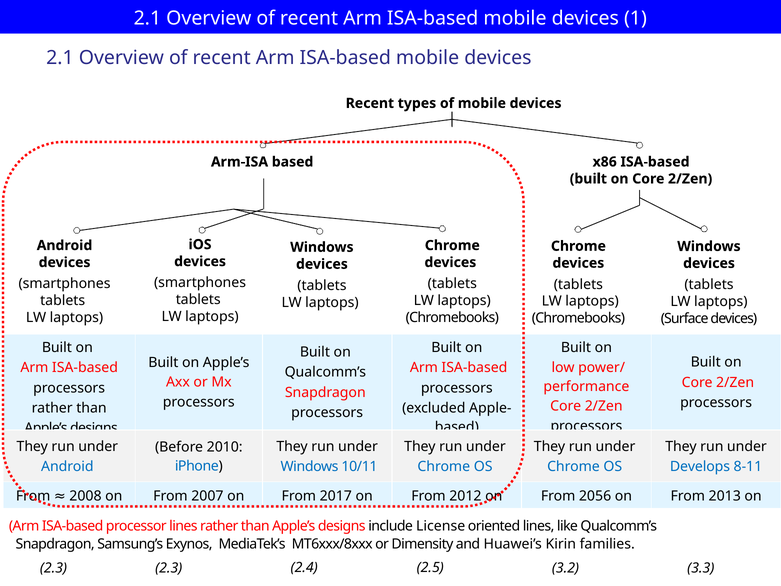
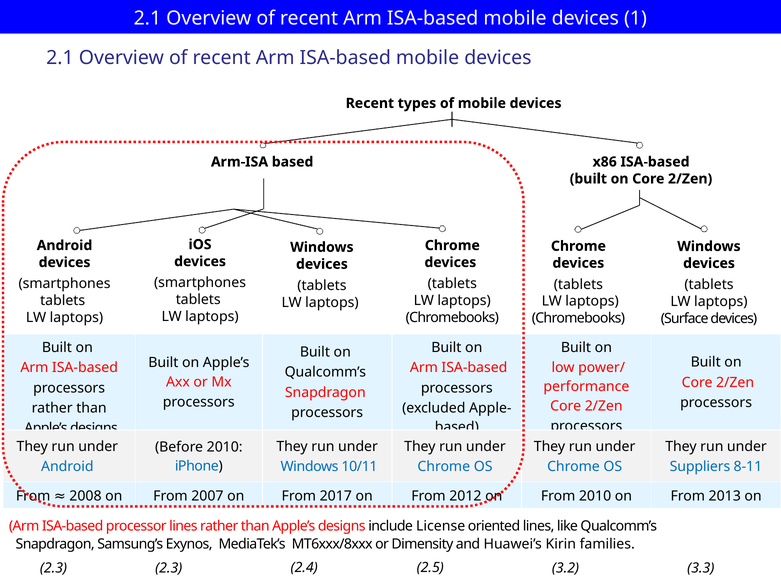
Develops: Develops -> Suppliers (700, 467)
From 2056: 2056 -> 2010 (595, 496)
